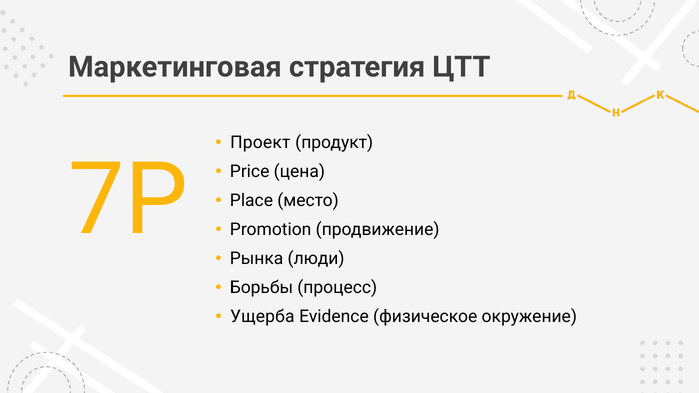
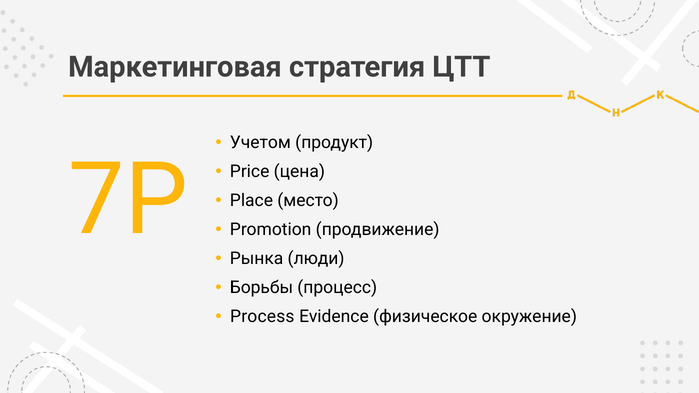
Проект: Проект -> Учетом (260, 143)
Ущерба: Ущерба -> Process (262, 317)
